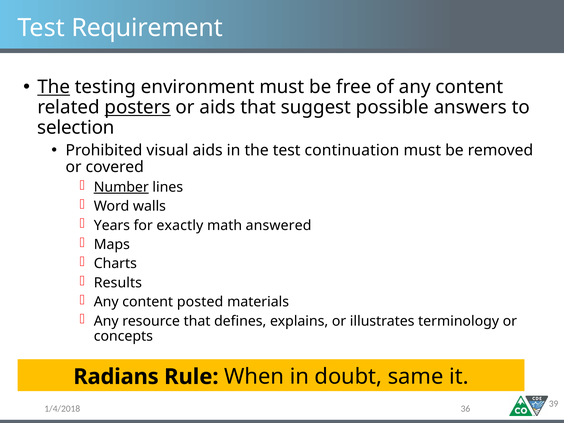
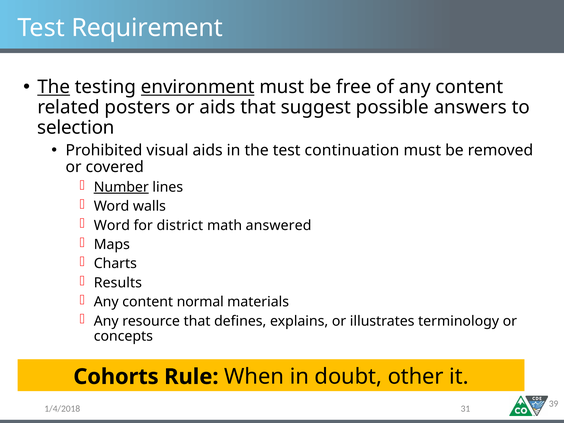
environment underline: none -> present (198, 87)
posters underline: present -> none (138, 107)
Years: Years -> Word (112, 225)
exactly: exactly -> district (180, 225)
posted: posted -> normal (200, 302)
Radians: Radians -> Cohorts (116, 377)
same: same -> other (416, 377)
36: 36 -> 31 (465, 409)
